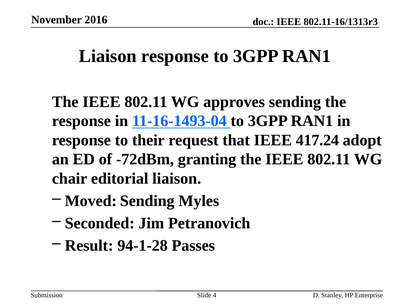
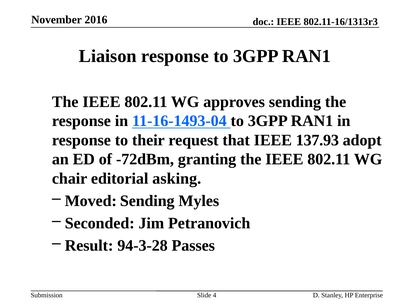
417.24: 417.24 -> 137.93 (317, 140)
editorial liaison: liaison -> asking (177, 178)
94-1-28: 94-1-28 -> 94-3-28 (143, 245)
